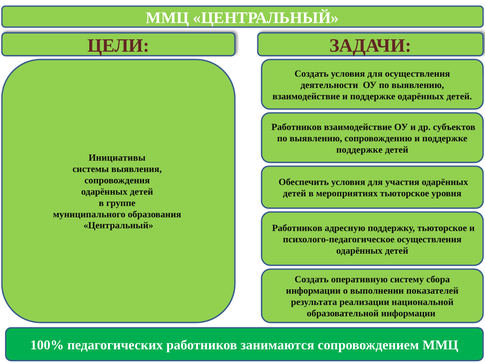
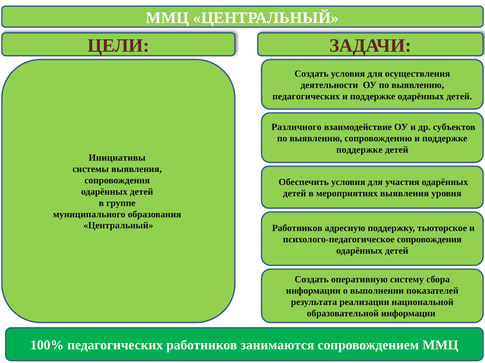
взаимодействие: взаимодействие -> педагогических (306, 96)
Работников: Работников -> Различного (297, 127)
мероприятиях тьюторское: тьюторское -> выявления (405, 194)
психолого-педагогическое осуществления: осуществления -> сопровождения (429, 240)
